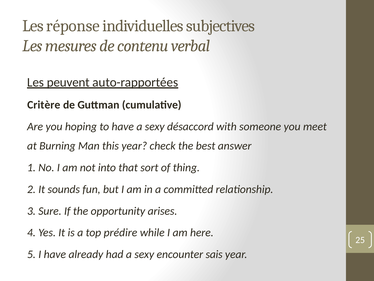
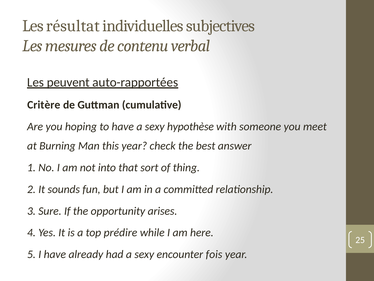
réponse: réponse -> résultat (73, 26)
désaccord: désaccord -> hypothèse (190, 126)
sais: sais -> fois (214, 254)
